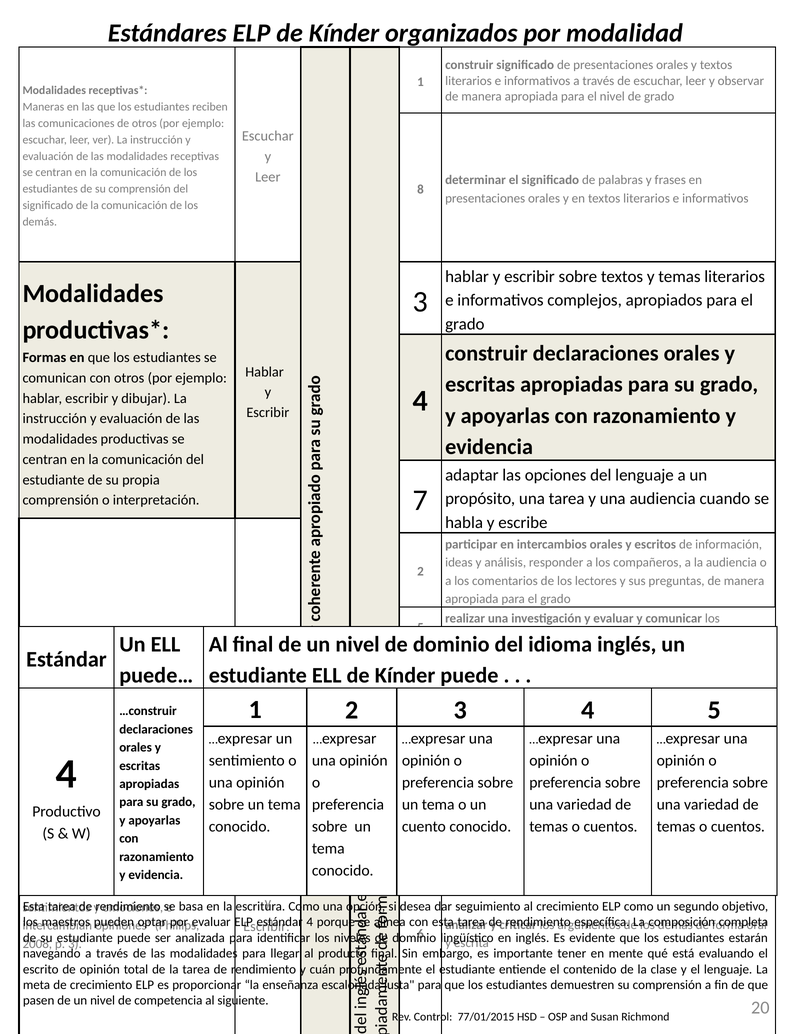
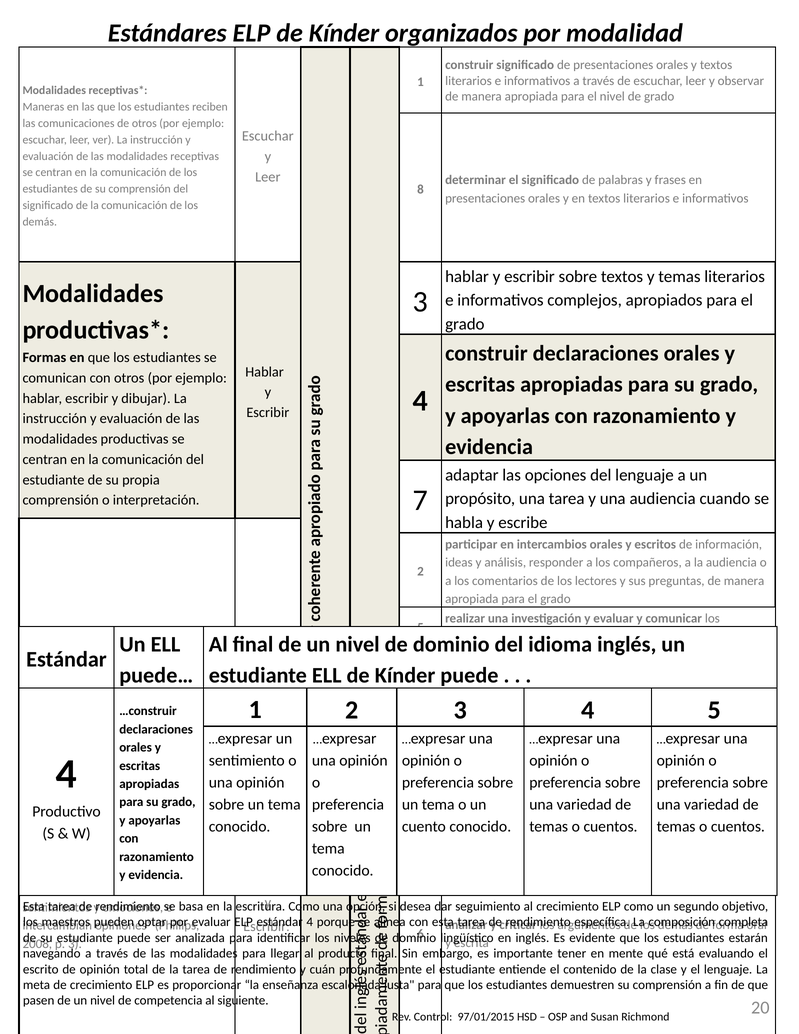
77/01/2015: 77/01/2015 -> 97/01/2015 (486, 1017)
